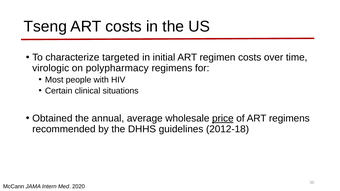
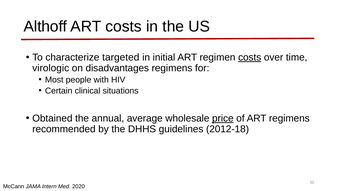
Tseng: Tseng -> Althoff (45, 27)
costs underline: none -> present (250, 57)
polypharmacy: polypharmacy -> disadvantages (117, 68)
